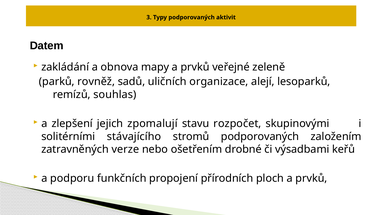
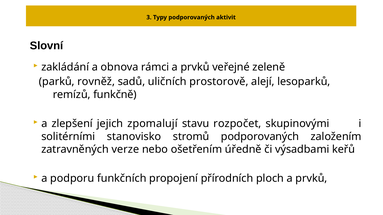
Datem: Datem -> Slovní (47, 46)
mapy: mapy -> rámci (155, 67)
organizace: organizace -> prostorově (219, 82)
souhlas: souhlas -> funkčně (115, 95)
stávajícího: stávajícího -> stanovisko (134, 137)
drobné: drobné -> úředně (243, 150)
